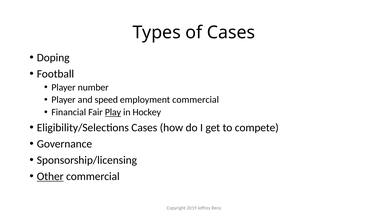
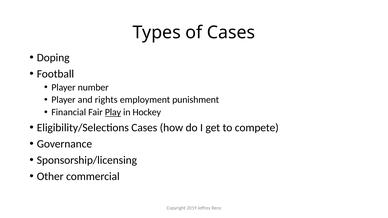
speed: speed -> rights (106, 100)
employment commercial: commercial -> punishment (196, 100)
Other underline: present -> none (50, 177)
